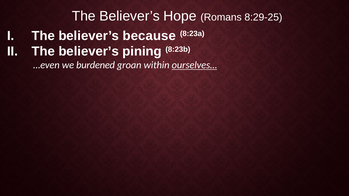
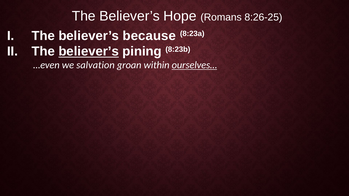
8:29-25: 8:29-25 -> 8:26-25 (263, 17)
believer’s underline: none -> present (89, 51)
burdened: burdened -> salvation (95, 65)
